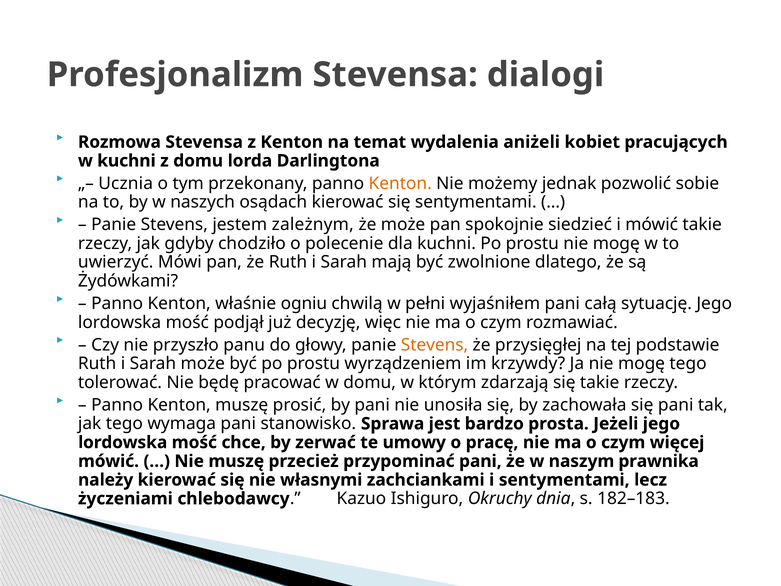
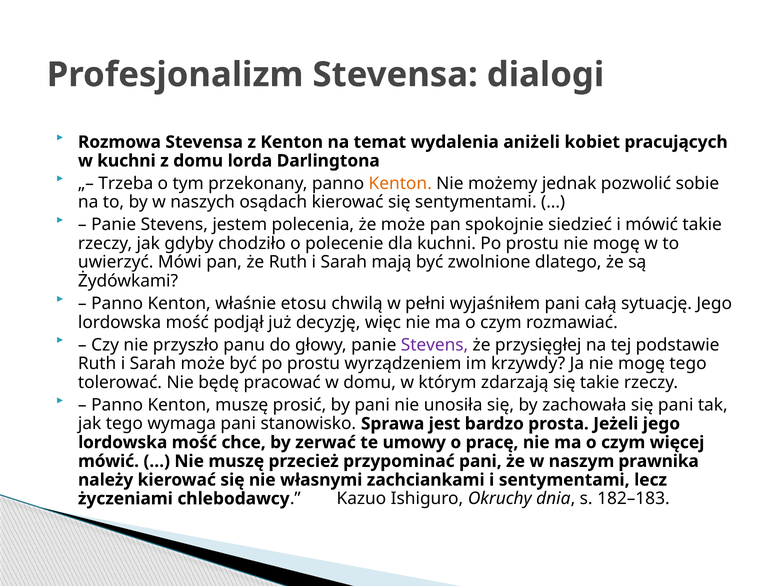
Ucznia: Ucznia -> Trzeba (126, 183)
zależnym: zależnym -> polecenia (313, 225)
ogniu: ogniu -> etosu (304, 303)
Stevens colour: orange -> purple (435, 345)
